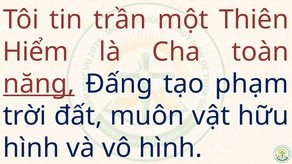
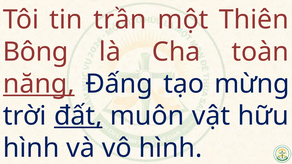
Hiểm: Hiểm -> Bông (36, 52)
phạm: phạm -> mừng (252, 84)
đất underline: none -> present (78, 116)
